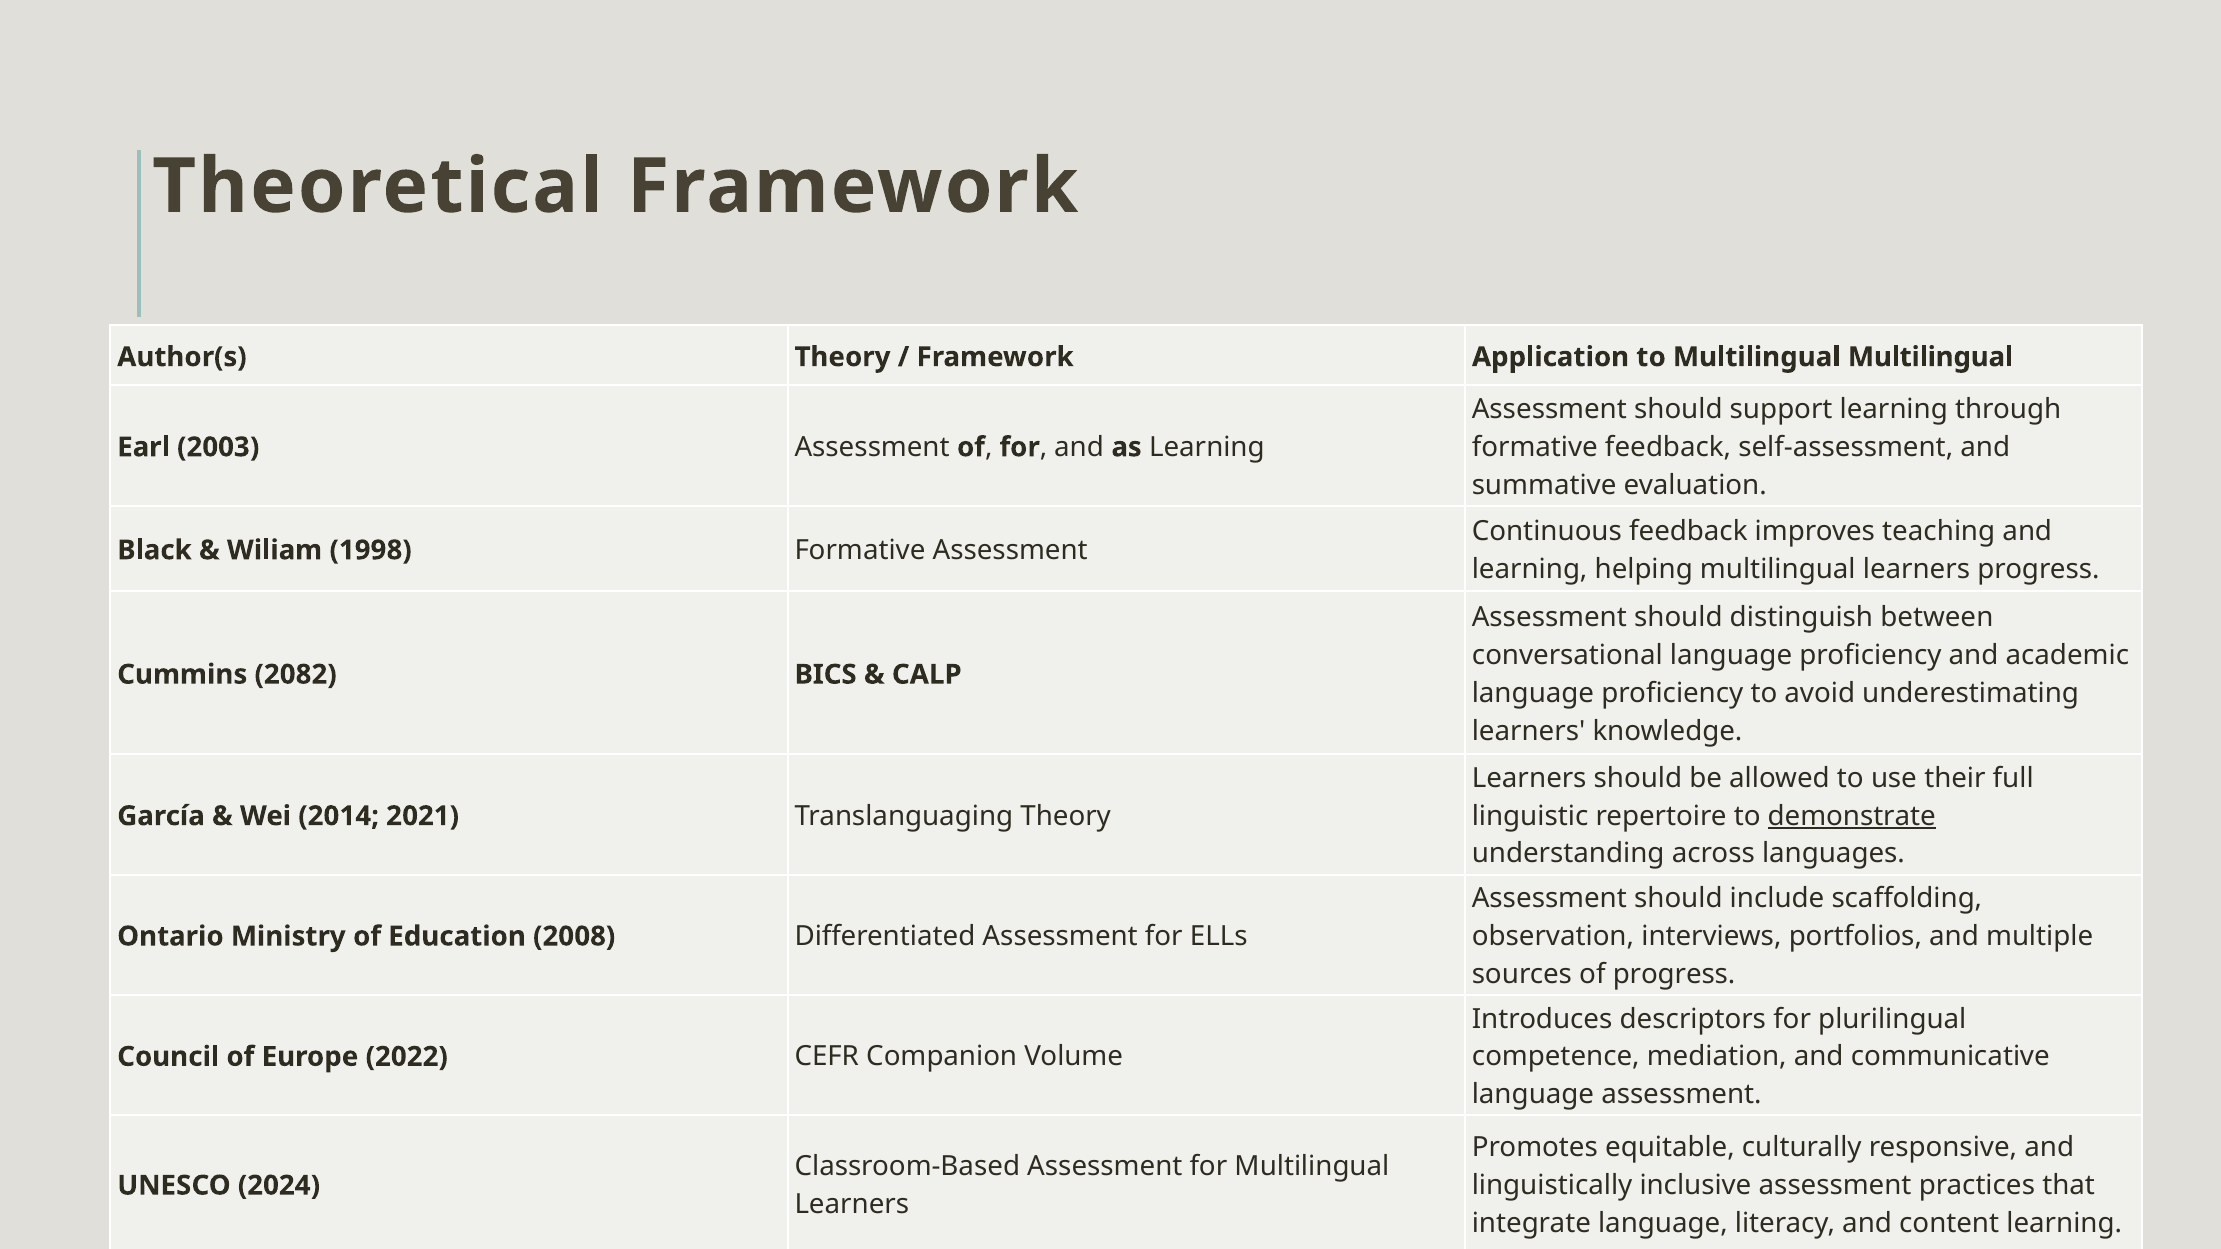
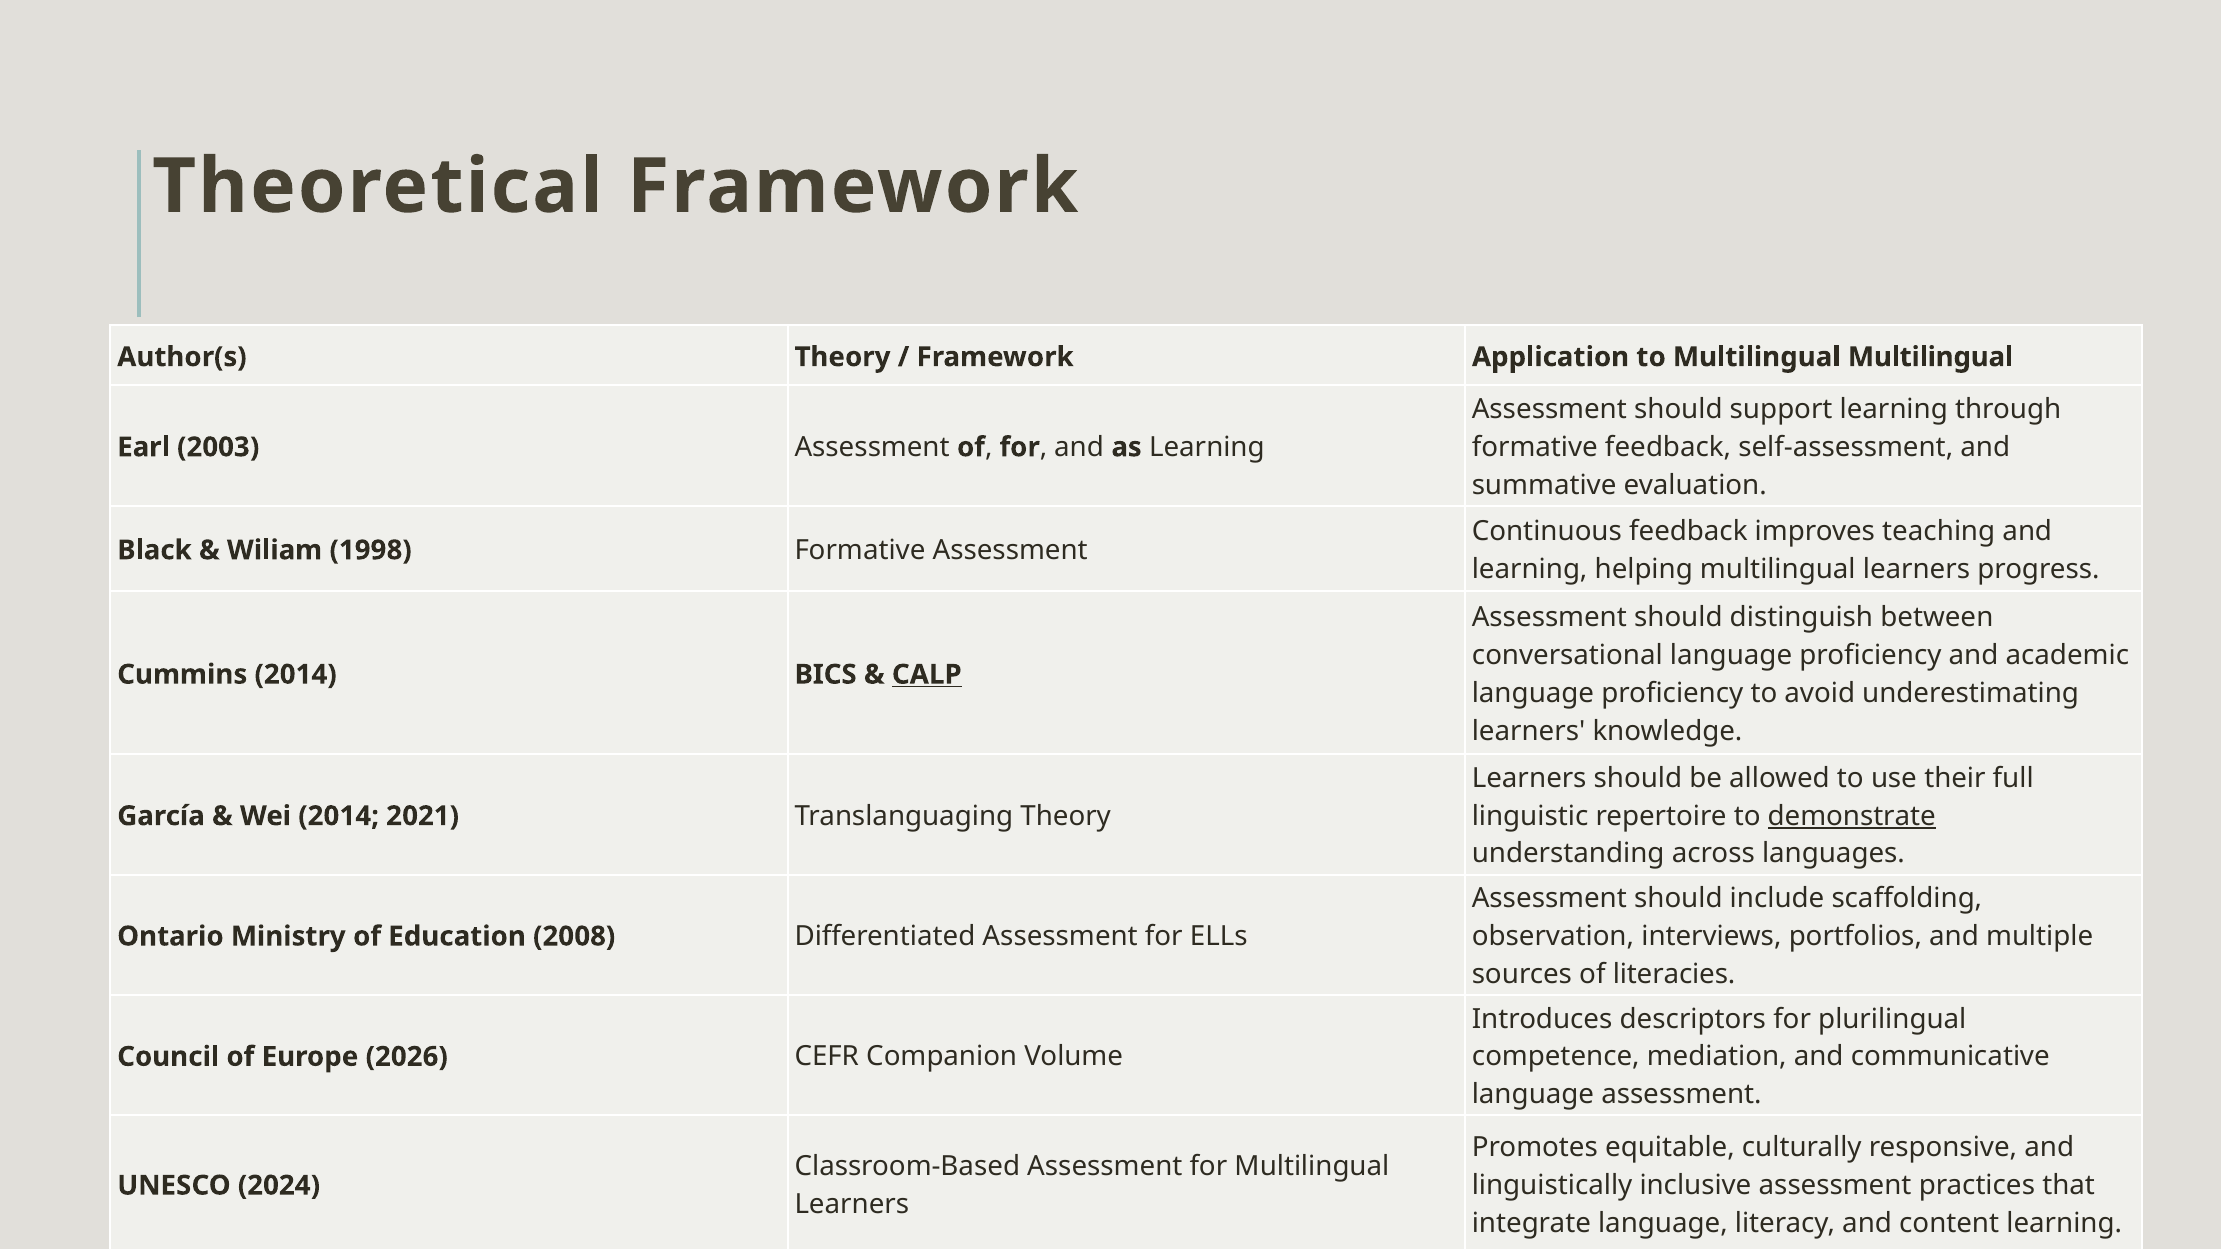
Cummins 2082: 2082 -> 2014 (296, 675)
CALP underline: none -> present (927, 675)
of progress: progress -> literacies (1674, 974)
2022: 2022 -> 2026 (407, 1057)
